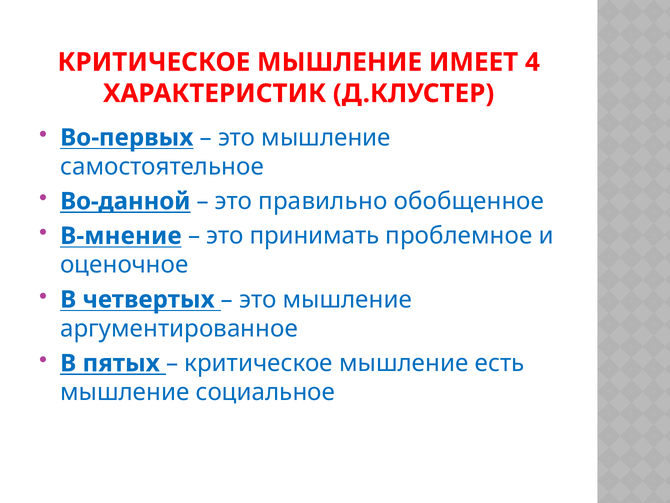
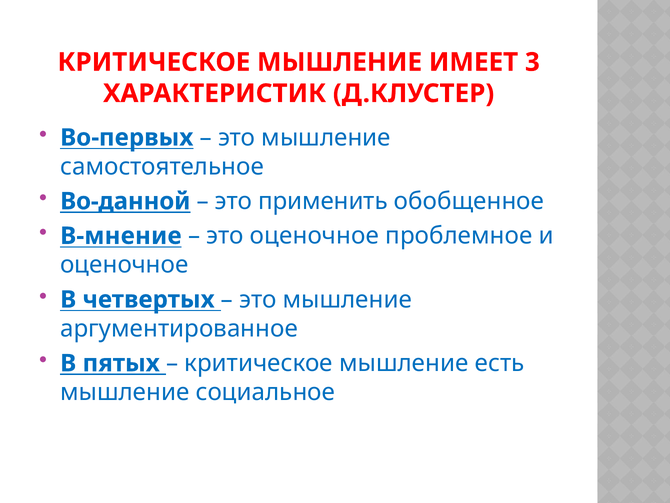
4: 4 -> 3 (532, 62)
правильно: правильно -> применить (323, 201)
это принимать: принимать -> оценочное (314, 236)
